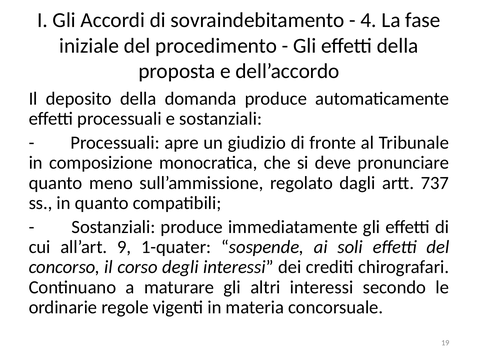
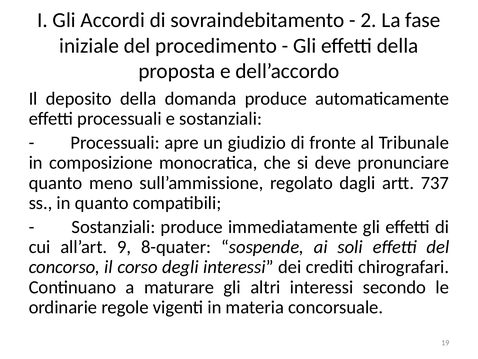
4: 4 -> 2 (369, 20)
1-quater: 1-quater -> 8-quater (176, 247)
